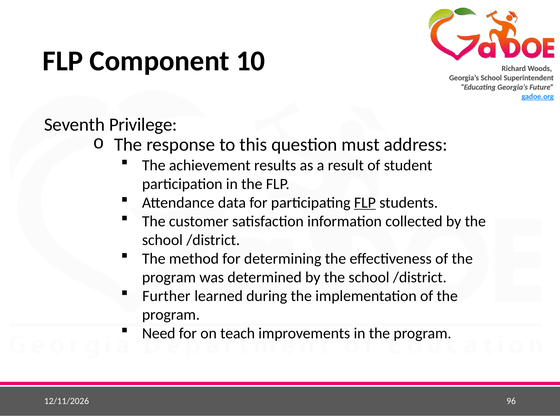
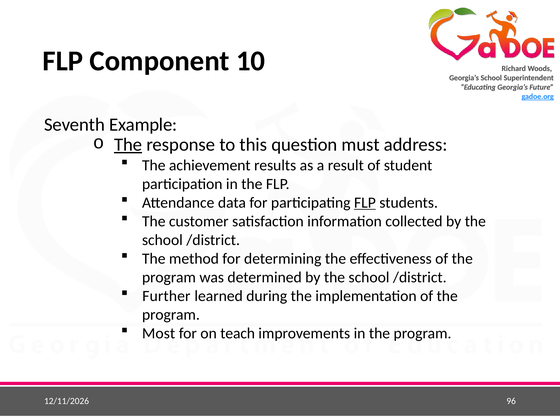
Privilege: Privilege -> Example (143, 125)
The underline: none -> present (128, 145)
Need: Need -> Most (159, 333)
